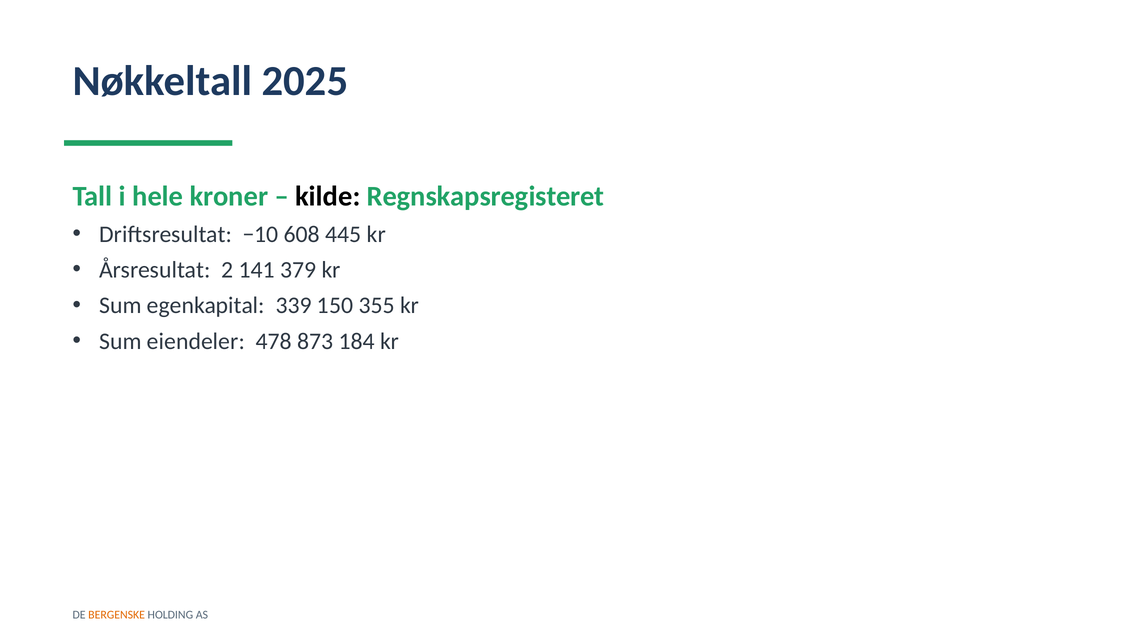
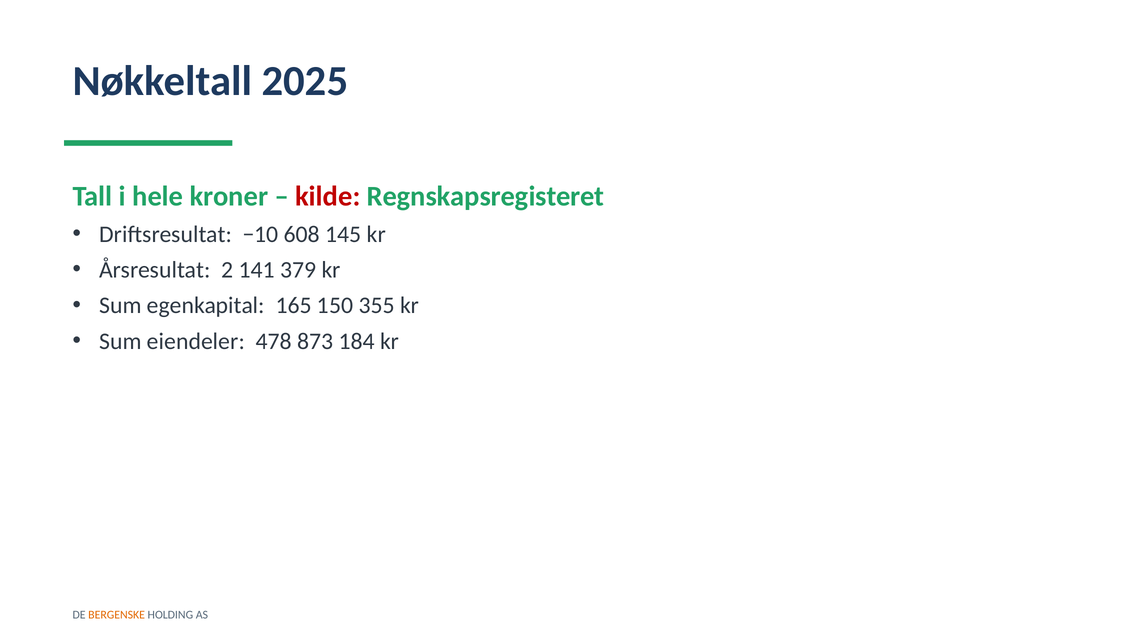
kilde colour: black -> red (328, 196)
445: 445 -> 145 (343, 234)
339: 339 -> 165 (294, 306)
